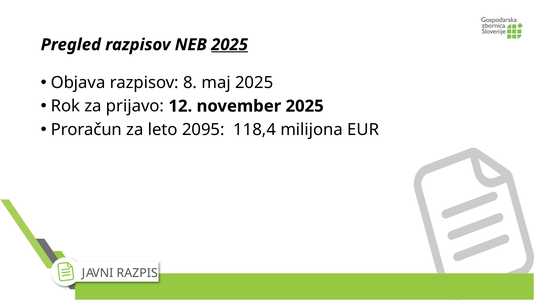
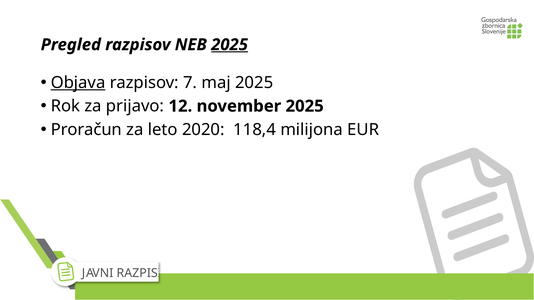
Objava underline: none -> present (78, 83)
8: 8 -> 7 (190, 83)
2095: 2095 -> 2020 (203, 130)
